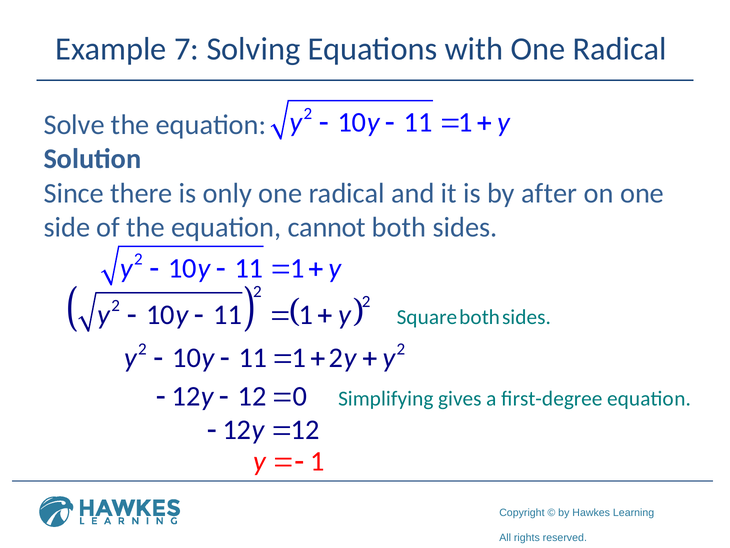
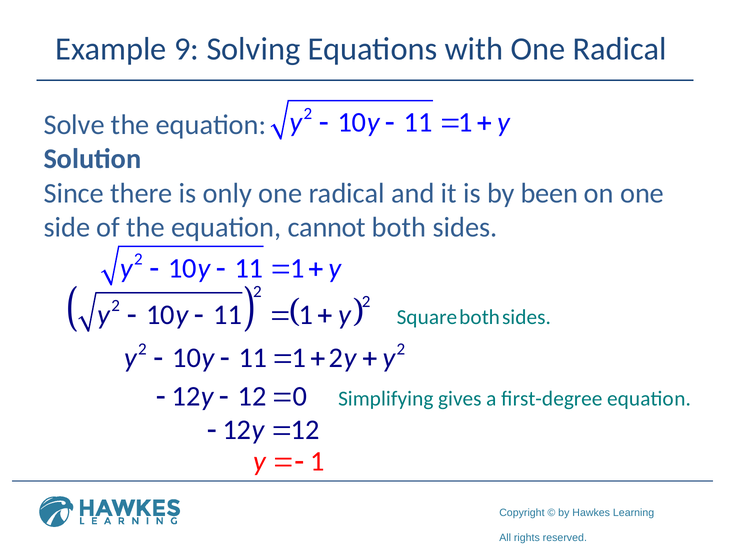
7: 7 -> 9 (187, 49)
after: after -> been (549, 193)
